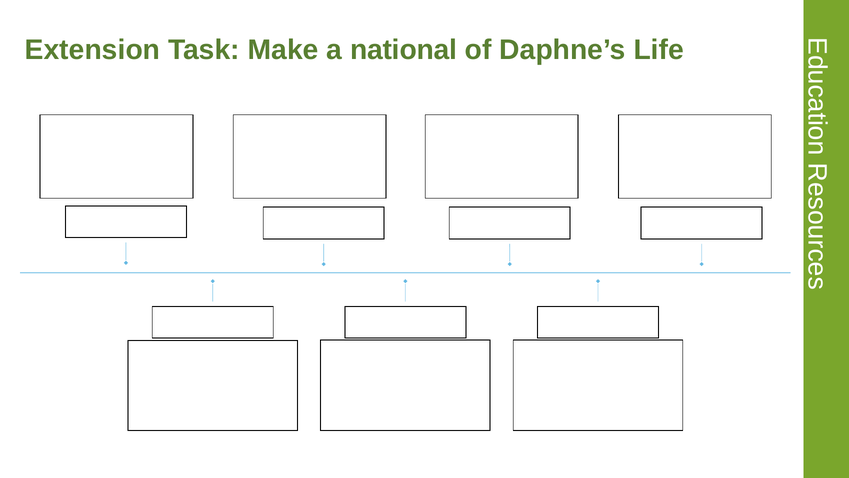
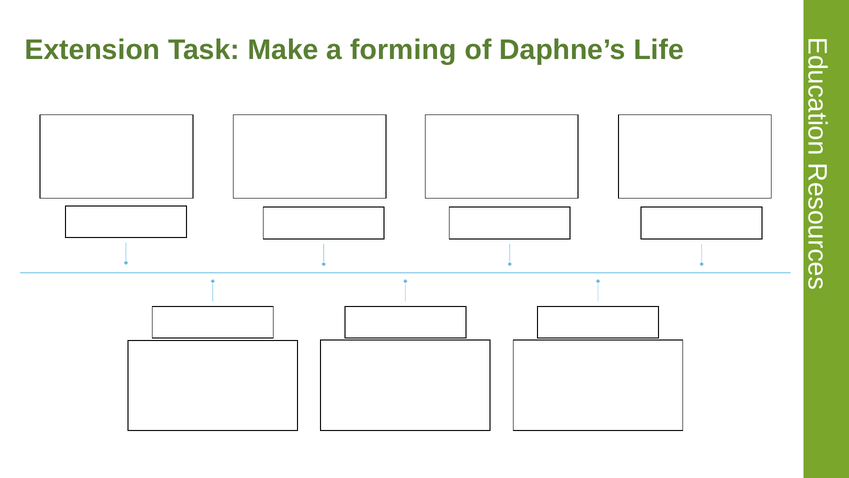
national: national -> forming (403, 50)
